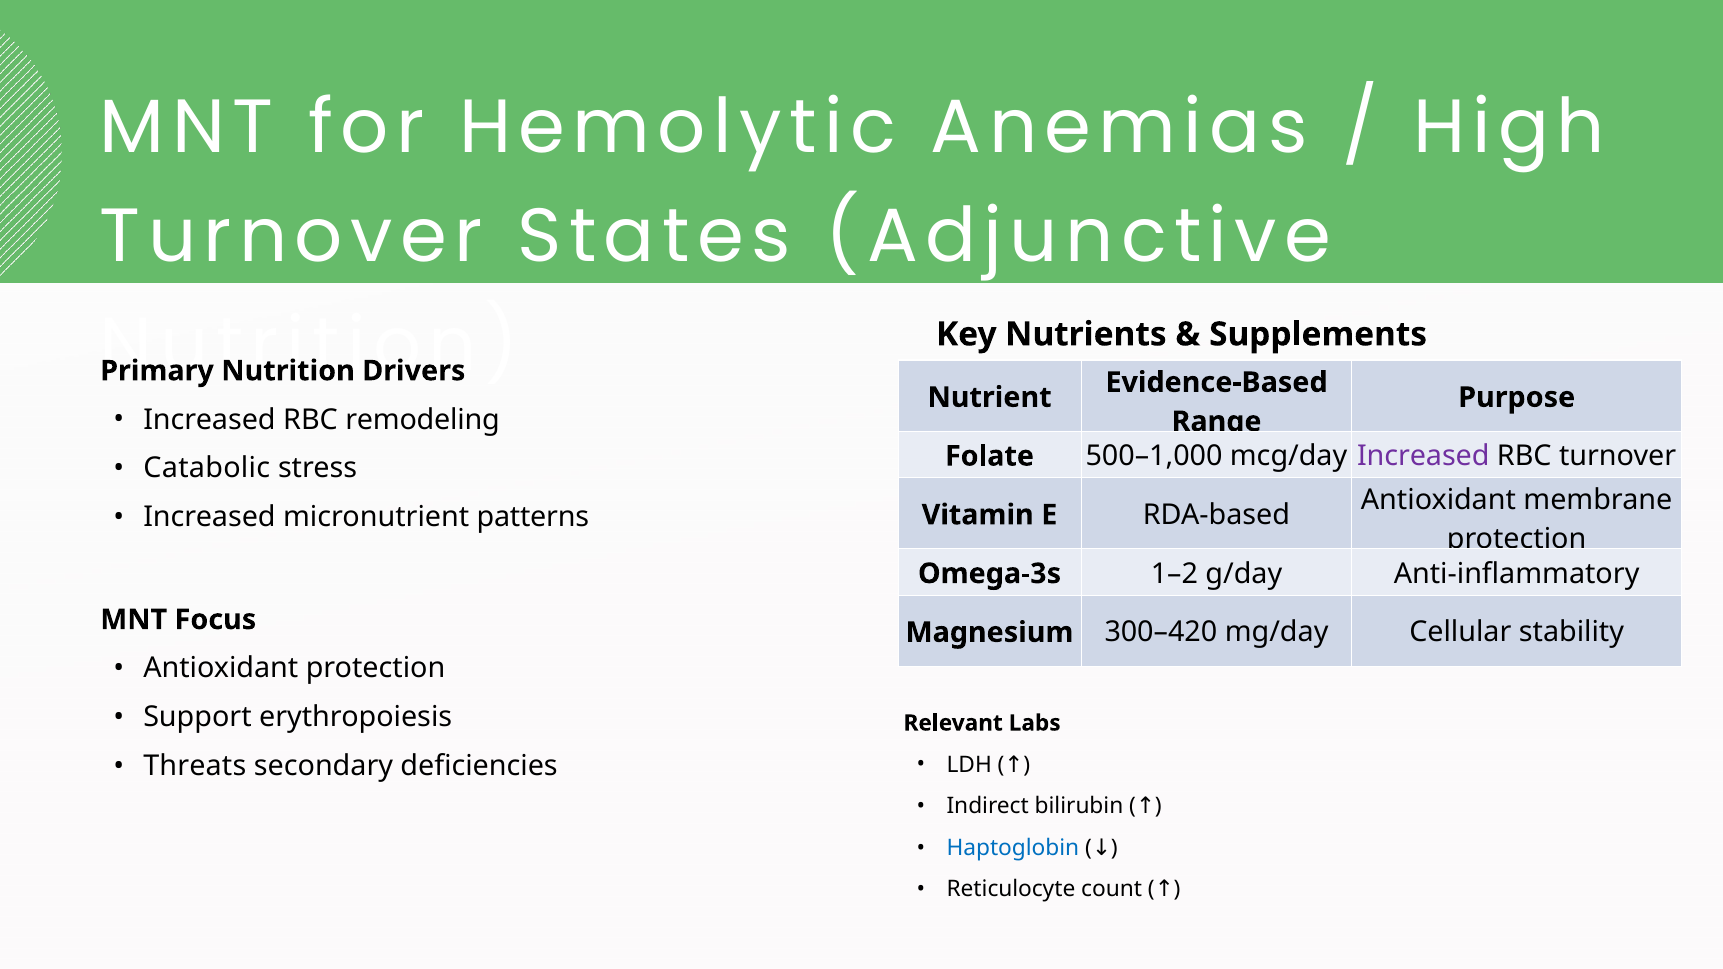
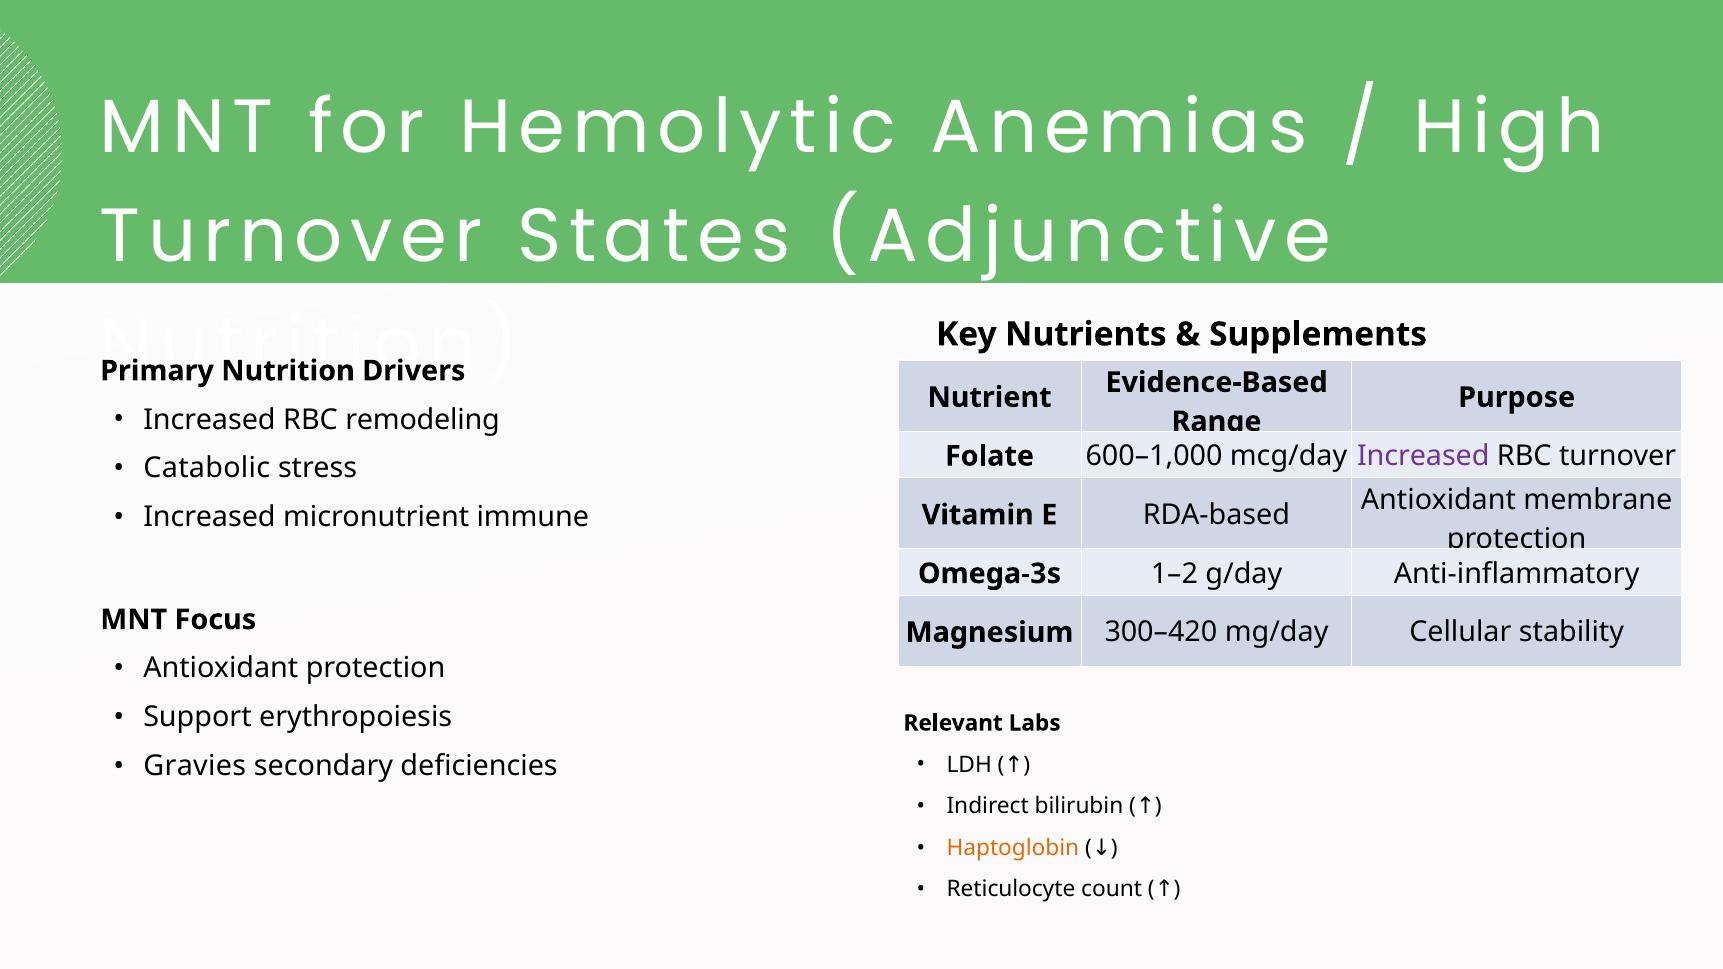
500–1,000: 500–1,000 -> 600–1,000 (1154, 456)
patterns: patterns -> immune (533, 517)
Threats: Threats -> Gravies (195, 766)
Haptoglobin colour: blue -> orange (1013, 848)
